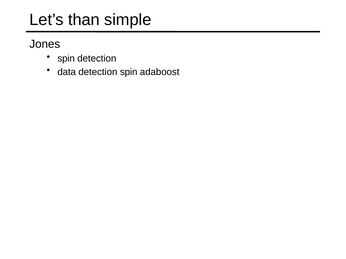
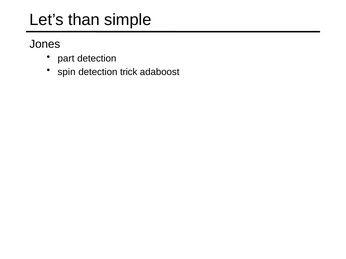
spin: spin -> part (66, 59)
data: data -> spin (67, 72)
detection spin: spin -> trick (129, 72)
